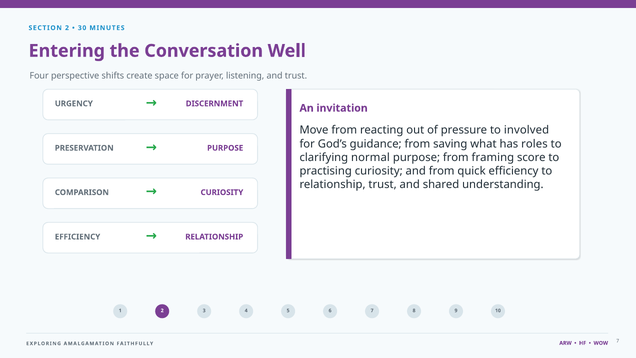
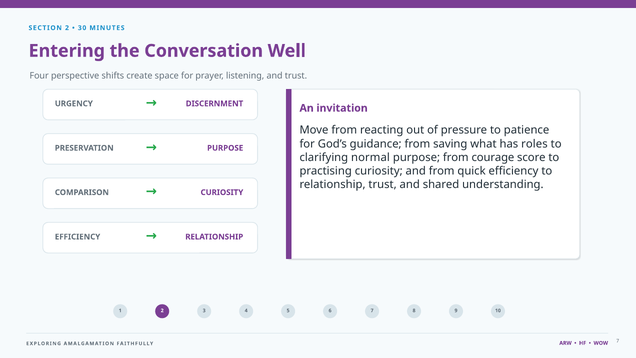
involved: involved -> patience (527, 130)
framing: framing -> courage (493, 157)
